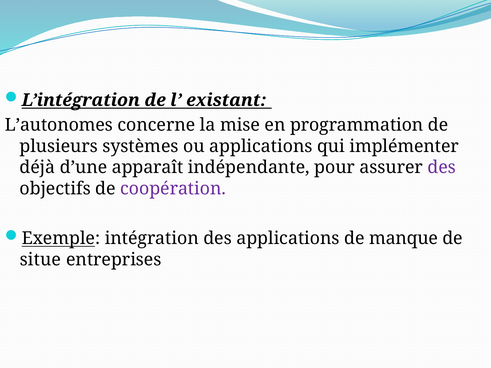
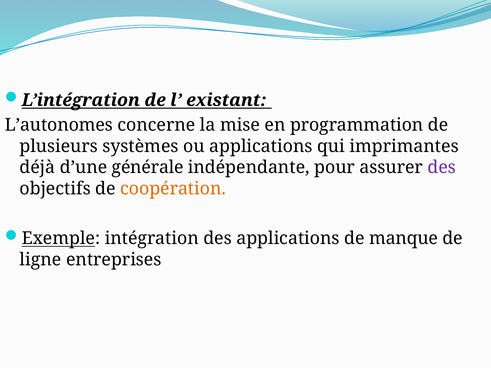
implémenter: implémenter -> imprimantes (404, 146)
apparaît: apparaît -> générale (148, 168)
coopération colour: purple -> orange (173, 189)
situe: situe -> ligne (40, 260)
